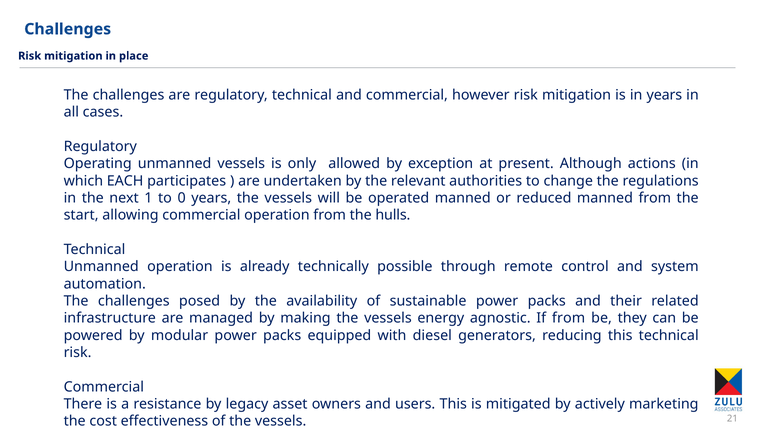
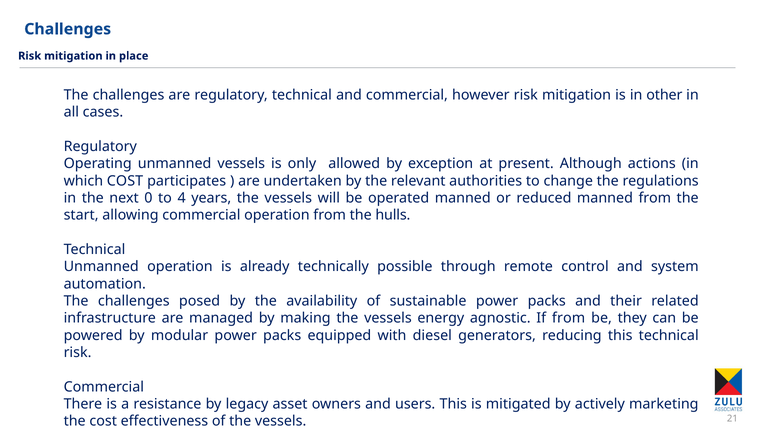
in years: years -> other (664, 95)
which EACH: EACH -> COST (125, 181)
1: 1 -> 0 (148, 198)
0: 0 -> 4 (182, 198)
